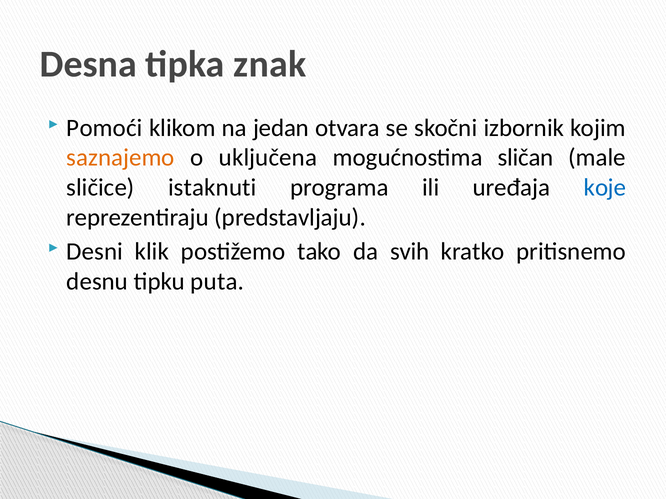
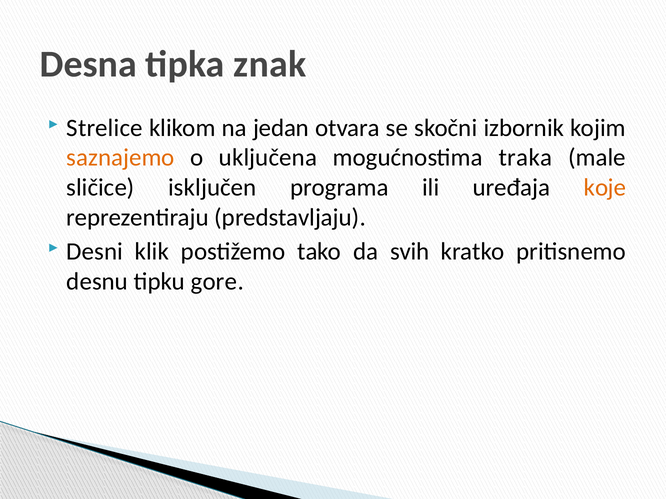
Pomoći: Pomoći -> Strelice (105, 128)
sličan: sličan -> traka (525, 158)
istaknuti: istaknuti -> isključen (212, 188)
koje colour: blue -> orange (605, 188)
puta: puta -> gore (217, 282)
